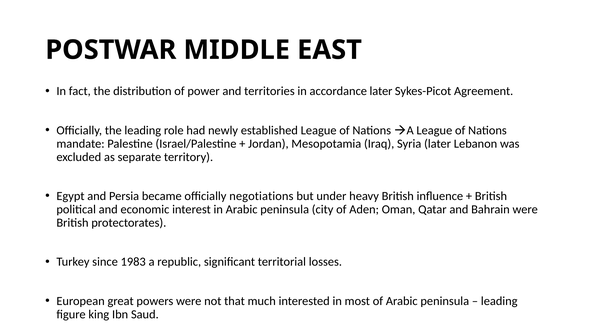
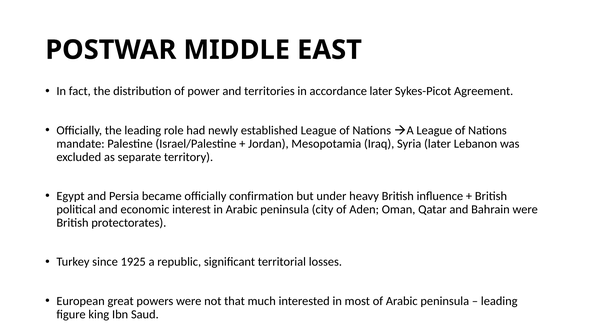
negotiations: negotiations -> confirmation (261, 196)
1983: 1983 -> 1925 (133, 262)
